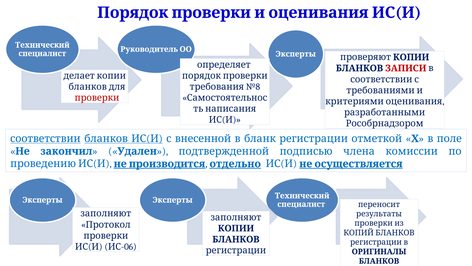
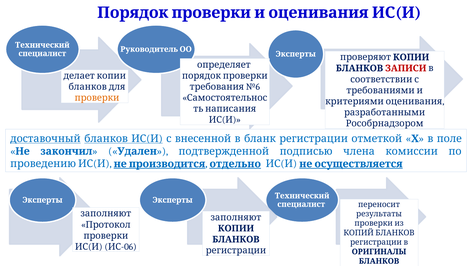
№8: №8 -> №6 (253, 87)
проверки colour: red -> orange (97, 98)
соответствии: соответствии -> доставочный (45, 138)
